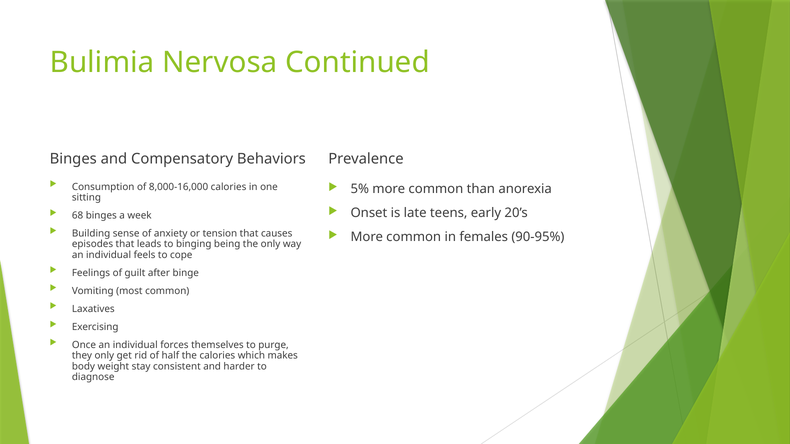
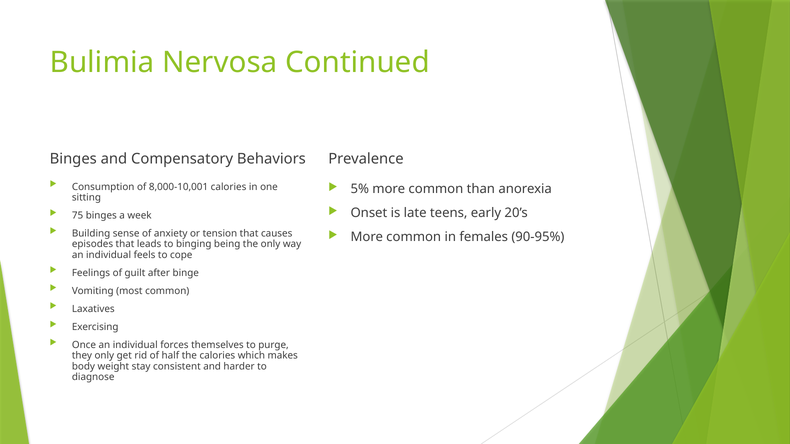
8,000-16,000: 8,000-16,000 -> 8,000-10,001 (179, 187)
68: 68 -> 75 (78, 216)
